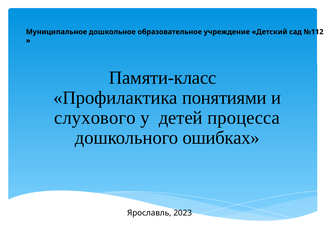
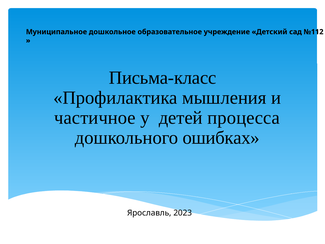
Памяти-класс: Памяти-класс -> Письма-класс (163, 78)
понятиями: понятиями -> мышления (224, 98)
слухового: слухового -> частичное (95, 118)
